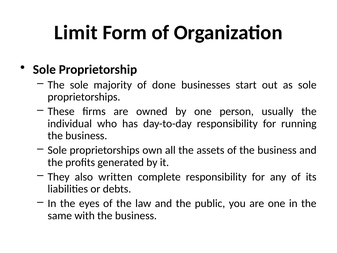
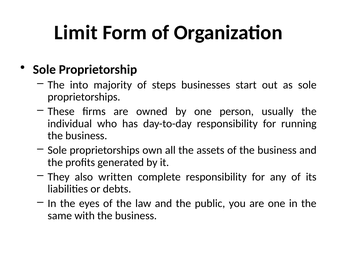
The sole: sole -> into (79, 85)
done: done -> steps (164, 85)
